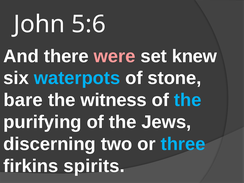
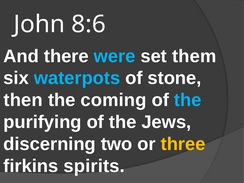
5:6: 5:6 -> 8:6 (89, 24)
were colour: pink -> light blue (115, 56)
knew: knew -> them (194, 56)
bare: bare -> then (23, 100)
witness: witness -> coming (113, 100)
three colour: light blue -> yellow (183, 144)
